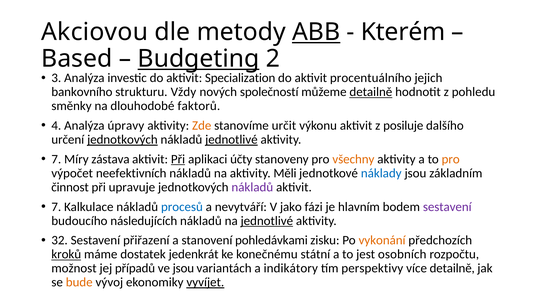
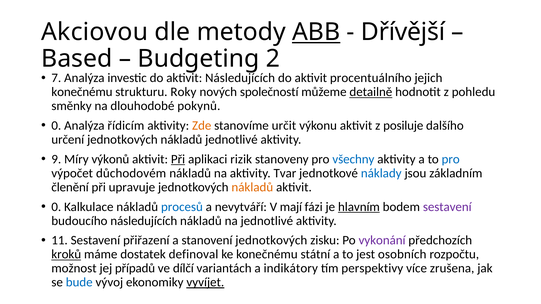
Kterém: Kterém -> Dřívější (403, 32)
Budgeting underline: present -> none (199, 59)
3: 3 -> 7 (56, 78)
aktivit Specialization: Specialization -> Následujících (240, 78)
bankovního: bankovního -> konečnému (82, 92)
Vždy: Vždy -> Roky (183, 92)
faktorů: faktorů -> pokynů (199, 106)
4: 4 -> 0 (56, 126)
úpravy: úpravy -> řídicím (126, 126)
jednotkových underline: present -> none (122, 140)
jednotlivé underline: present -> none (231, 140)
7: 7 -> 9 (56, 159)
zástava: zástava -> výkonů (110, 159)
účty: účty -> rizik (241, 159)
všechny colour: orange -> blue (353, 159)
pro colour: orange -> blue (451, 159)
neefektivních: neefektivních -> důchodovém (131, 173)
Měli: Měli -> Tvar (285, 173)
činnost: činnost -> členění (70, 187)
nákladů colour: purple -> orange (252, 187)
7: 7 -> 0 (56, 207)
jako: jako -> mají (291, 207)
hlavním underline: none -> present (359, 207)
jednotlivé underline: present -> none (267, 221)
32: 32 -> 11 (60, 241)
stanovení pohledávkami: pohledávkami -> jednotkových (271, 241)
vykonání colour: orange -> purple (382, 241)
jedenkrát: jedenkrát -> definoval (194, 255)
ve jsou: jsou -> dílčí (183, 269)
více detailně: detailně -> zrušena (452, 269)
bude colour: orange -> blue (79, 283)
